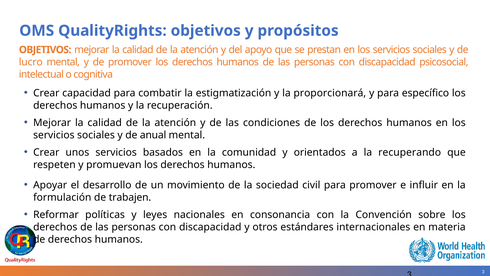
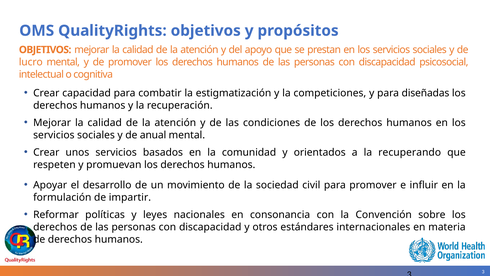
proporcionará: proporcionará -> competiciones (330, 93)
específico: específico -> diseñadas (426, 93)
trabajen: trabajen -> impartir (130, 197)
